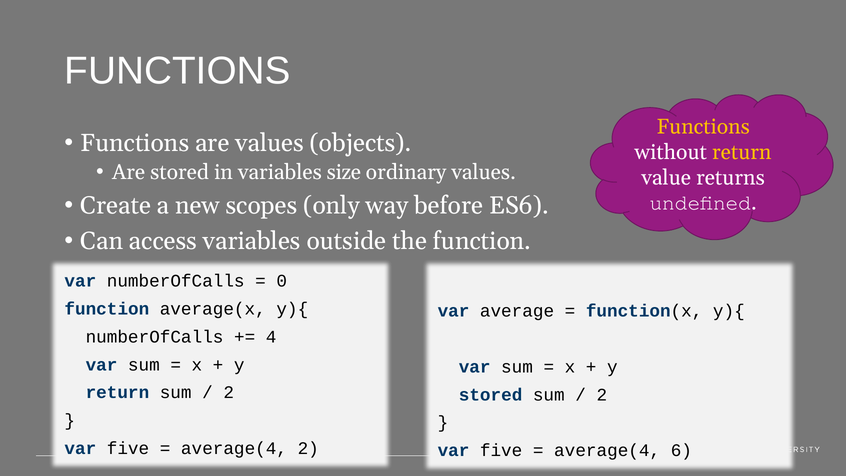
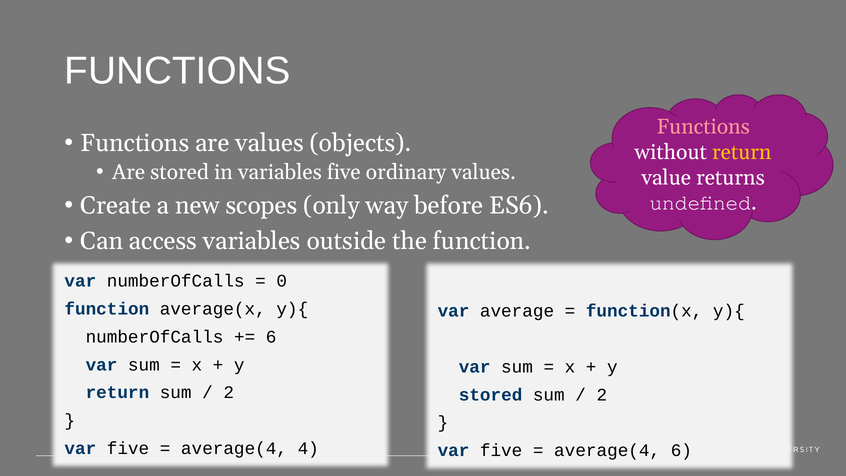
Functions colour: yellow -> pink (703, 127)
variables size: size -> five (344, 172)
4: 4 -> 6 (271, 337)
average(4 2: 2 -> 4 (308, 448)
